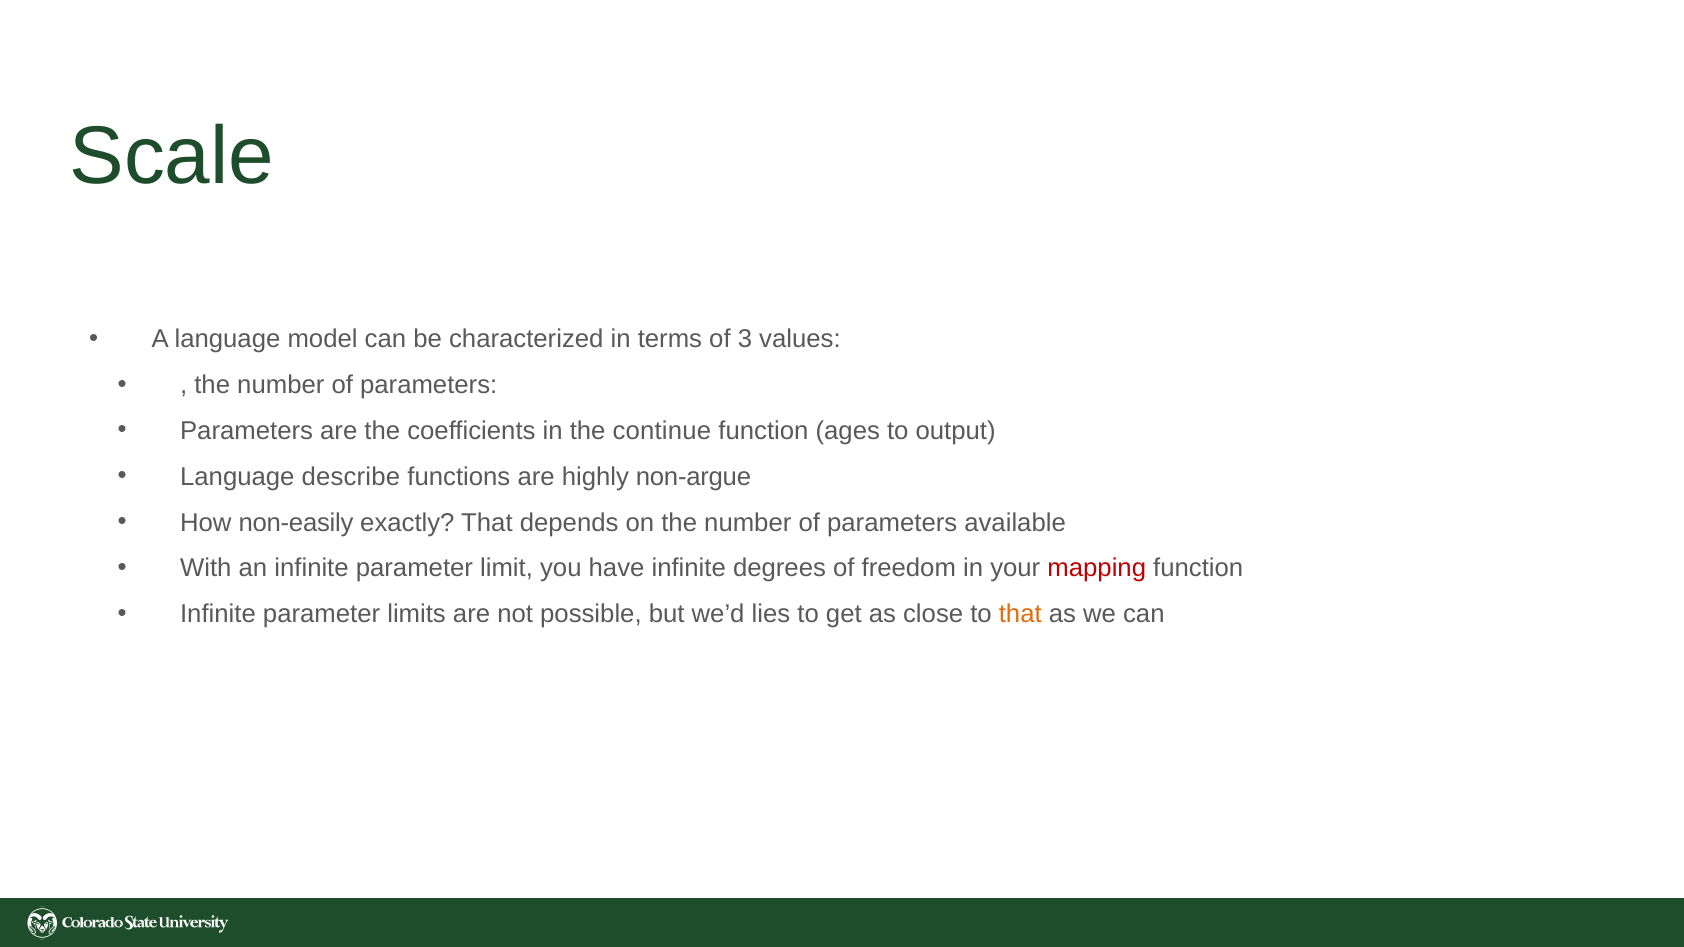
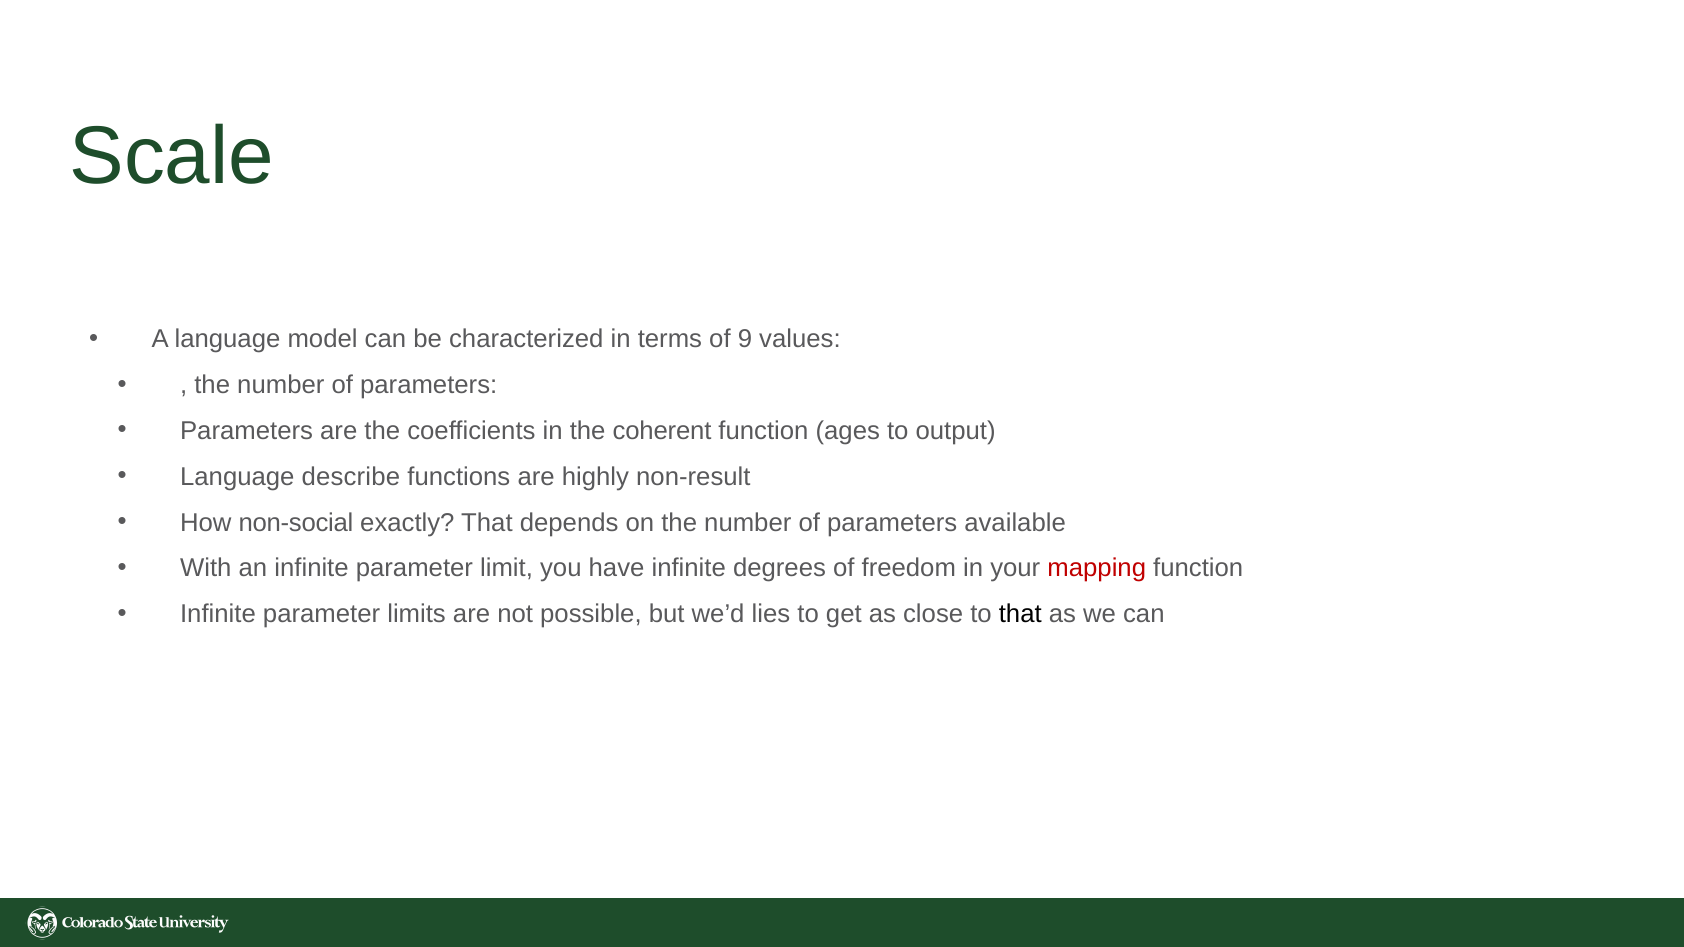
3: 3 -> 9 (745, 339)
continue: continue -> coherent (662, 431)
non-argue: non-argue -> non-result (693, 477)
non-easily: non-easily -> non-social (296, 523)
that colour: orange -> black (1020, 614)
